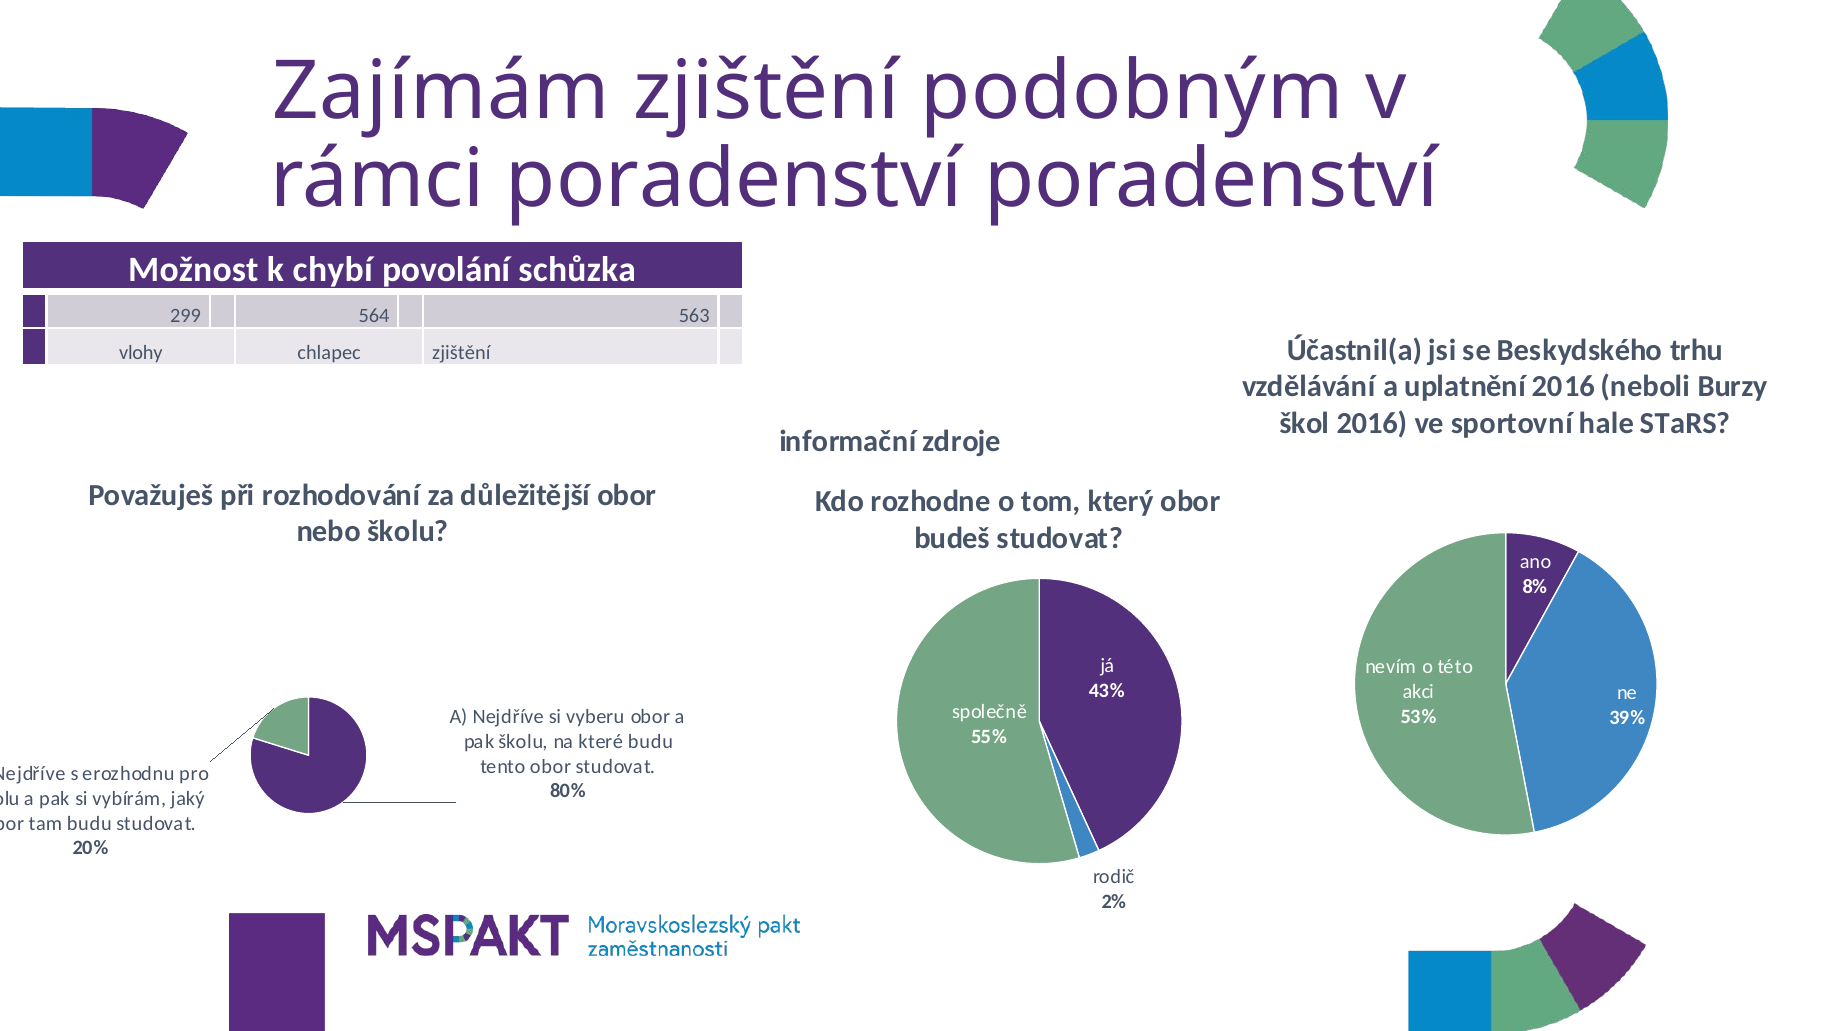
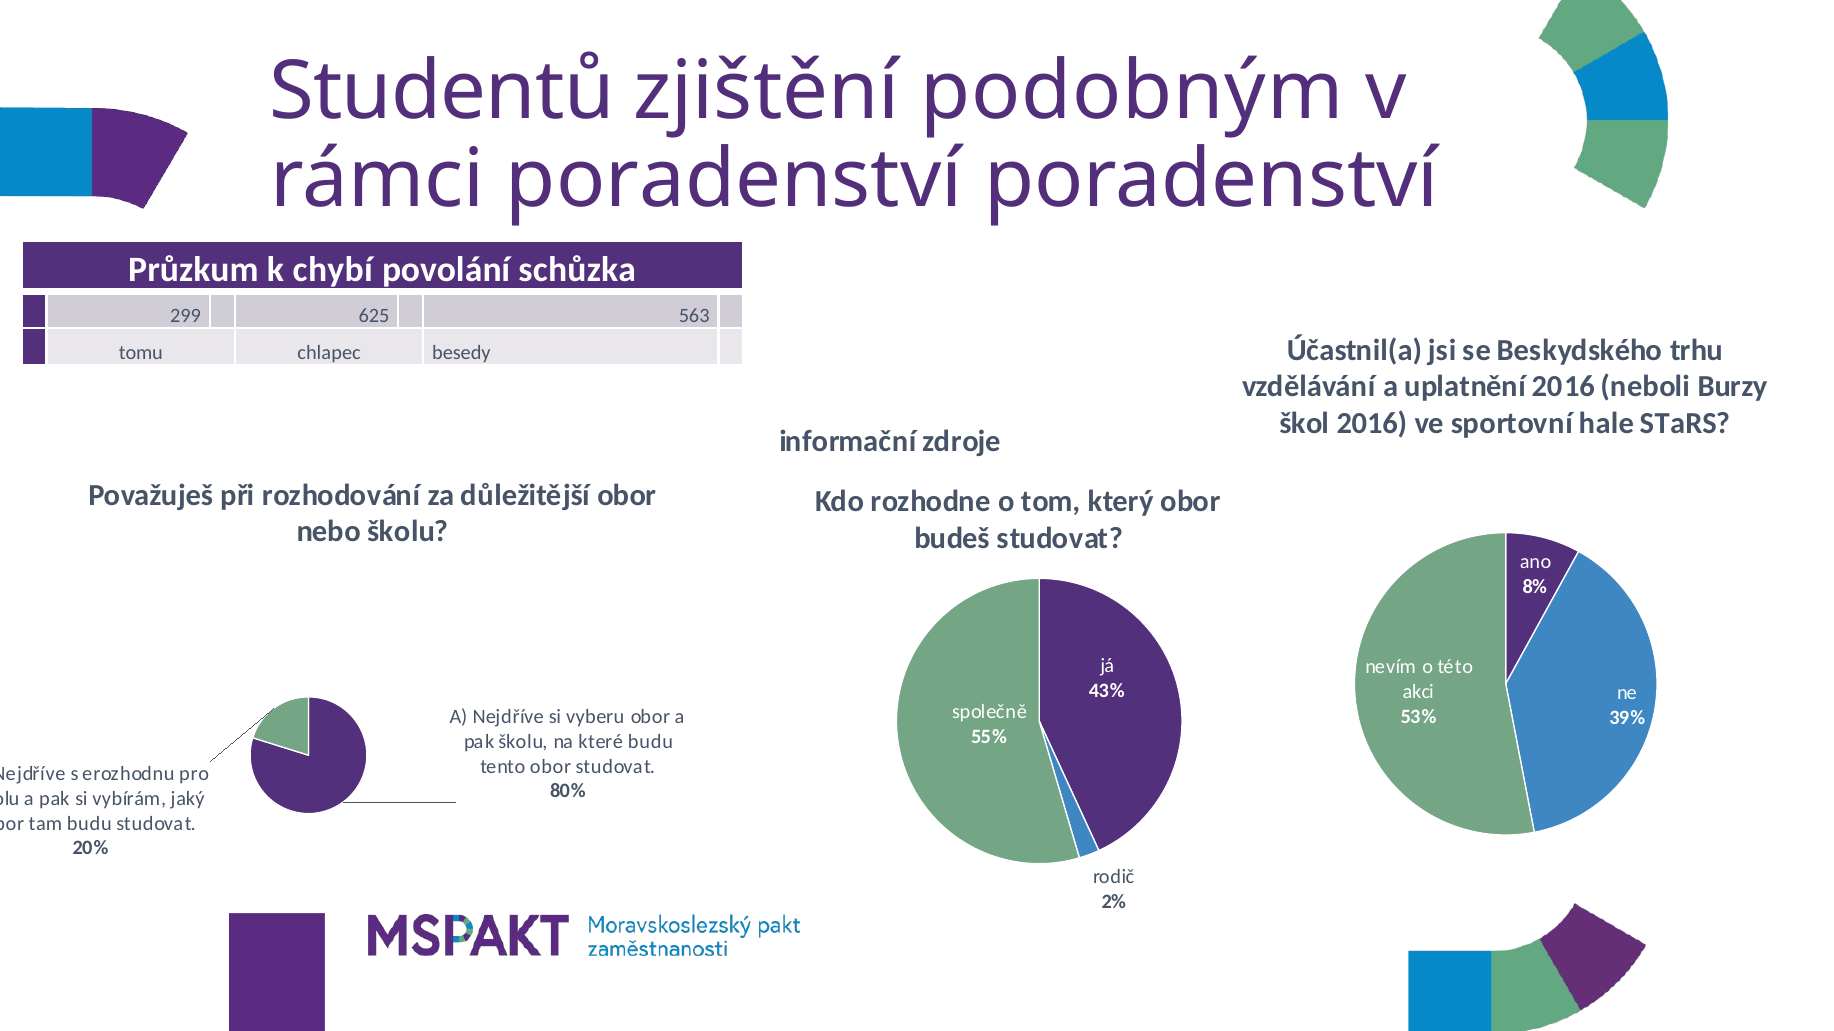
Zajímám: Zajímám -> Studentů (442, 92)
Možnost: Možnost -> Průzkum (193, 270)
564: 564 -> 625 (374, 316)
vlohy: vlohy -> tomu (141, 353)
chlapec zjištění: zjištění -> besedy (461, 353)
